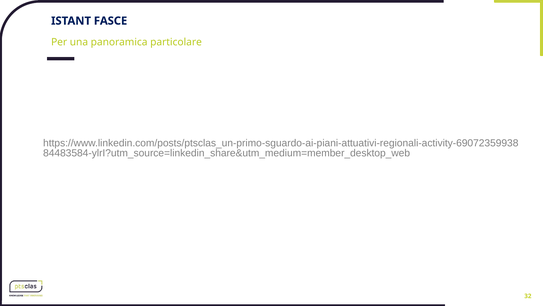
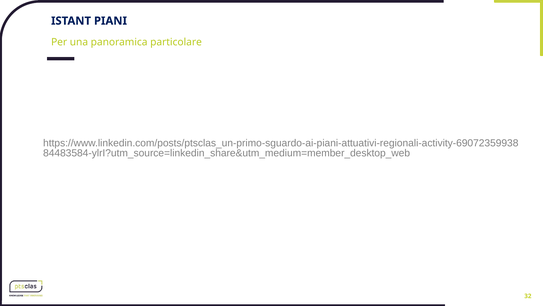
FASCE: FASCE -> PIANI (110, 21)
